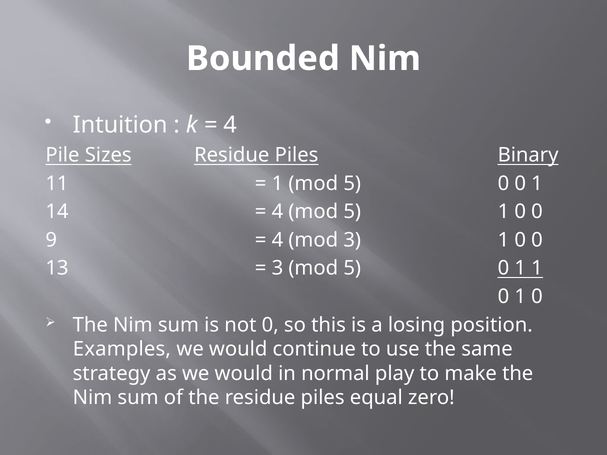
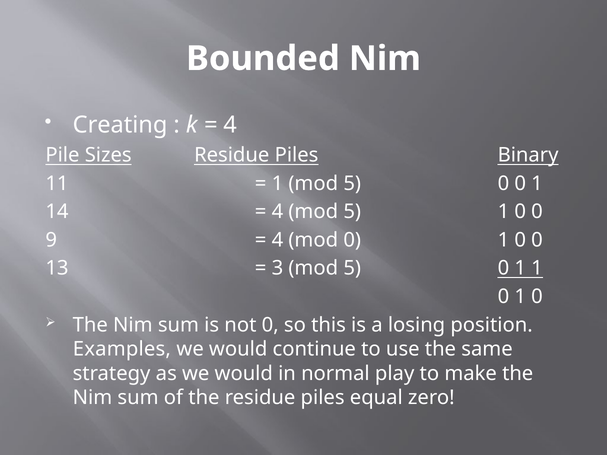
Intuition: Intuition -> Creating (120, 125)
mod 3: 3 -> 0 (352, 240)
